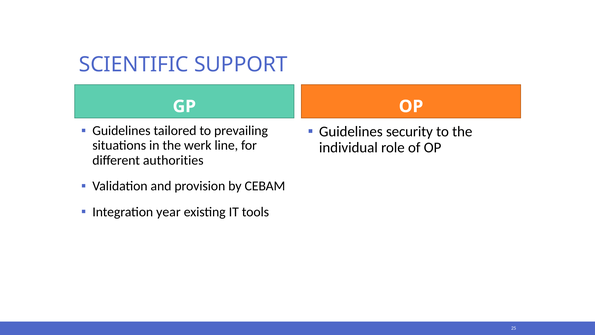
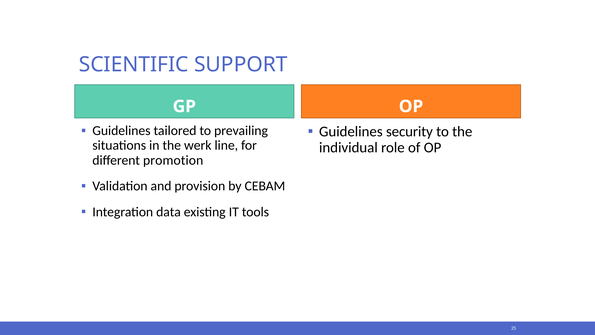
authorities: authorities -> promotion (173, 160)
year: year -> data (169, 212)
